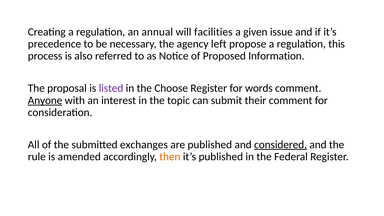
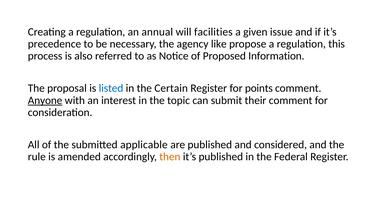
left: left -> like (219, 44)
listed colour: purple -> blue (111, 88)
Choose: Choose -> Certain (171, 88)
words: words -> points (259, 88)
exchanges: exchanges -> applicable (144, 145)
considered underline: present -> none (281, 145)
